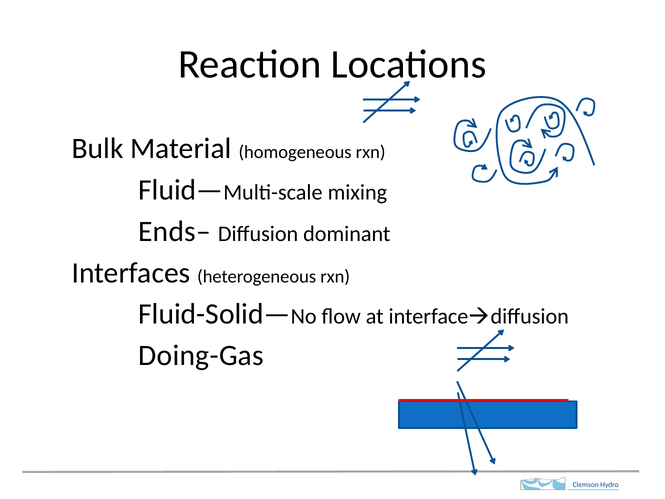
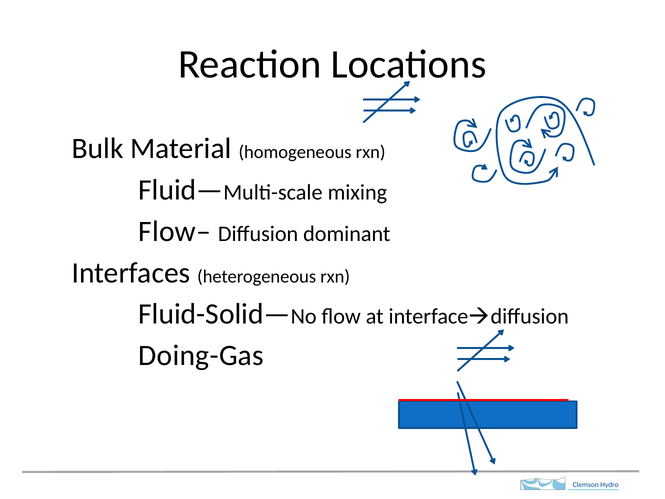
Ends–: Ends– -> Flow– (175, 231)
